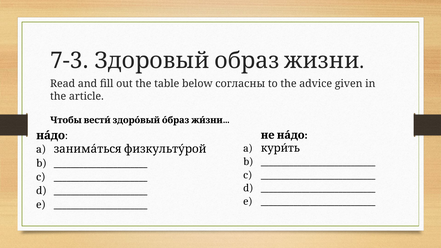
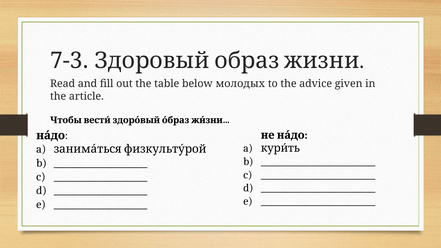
согласны: согласны -> молодых (240, 84)
